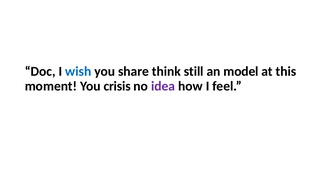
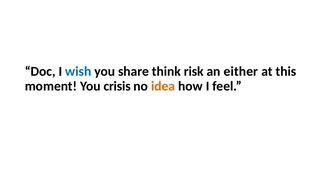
still: still -> risk (194, 71)
model: model -> either (241, 71)
idea colour: purple -> orange (163, 86)
